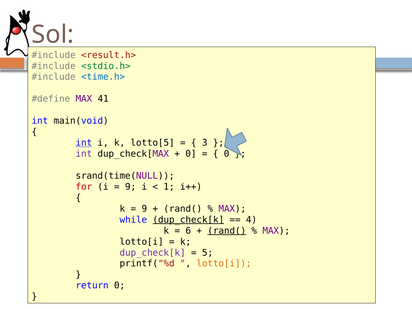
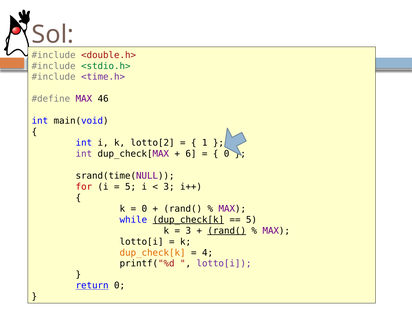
<result.h>: <result.h> -> <double.h> (109, 55)
<time.h> colour: blue -> purple (103, 77)
41: 41 -> 46 (103, 99)
int underline: present -> none (84, 143)
lotto[5: lotto[5 -> lotto[2 (153, 143)
3: 3 -> 1 (205, 143)
0: 0 -> 6 (191, 154)
9: 9 -> 5 (131, 187)
1: 1 -> 3 (169, 187)
9: 9 -> 0 (144, 209)
4: 4 -> 5 (252, 220)
6: 6 -> 3 (188, 231)
dup_check[k colour: purple -> orange (153, 253)
5: 5 -> 4 (208, 253)
lotto[i colour: orange -> purple (224, 264)
return underline: none -> present (92, 286)
